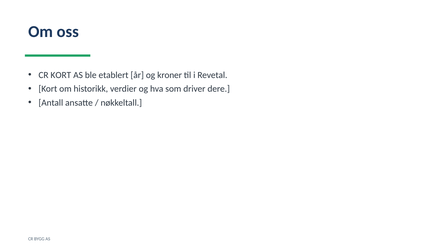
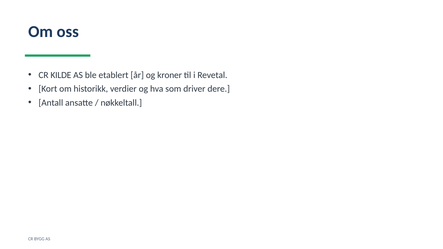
CR KORT: KORT -> KILDE (61, 75)
